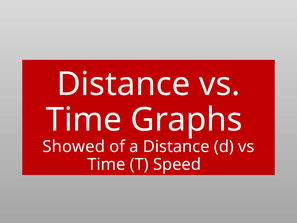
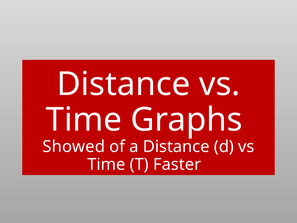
Speed: Speed -> Faster (177, 164)
